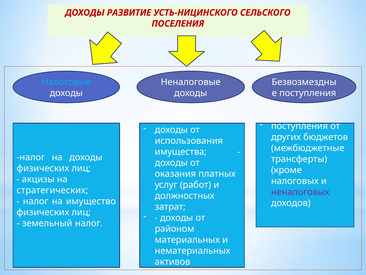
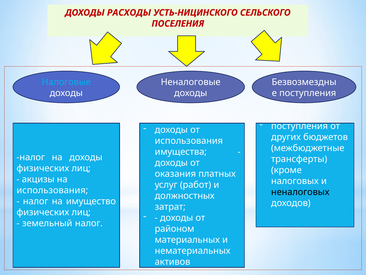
РАЗВИТИЕ: РАЗВИТИЕ -> РАСХОДЫ (129, 13)
стратегических: стратегических -> использования (52, 190)
неналоговых colour: purple -> black (300, 192)
